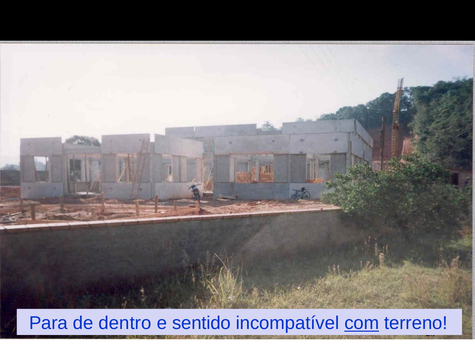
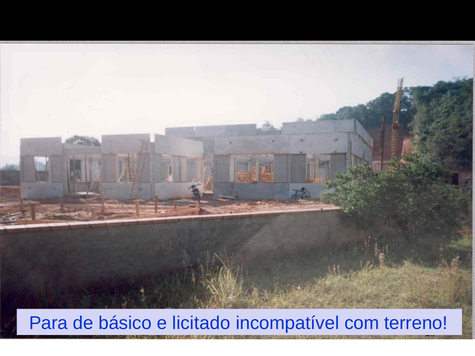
dentro: dentro -> básico (125, 323)
sentido: sentido -> licitado (201, 323)
com underline: present -> none (362, 323)
